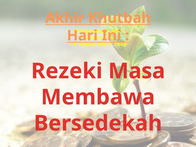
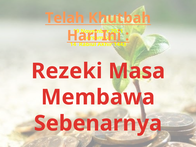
Akhir: Akhir -> Telah (65, 18)
Bersedekah: Bersedekah -> Sebenarnya (98, 123)
